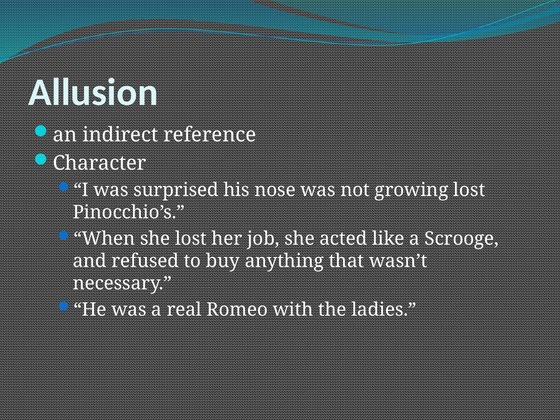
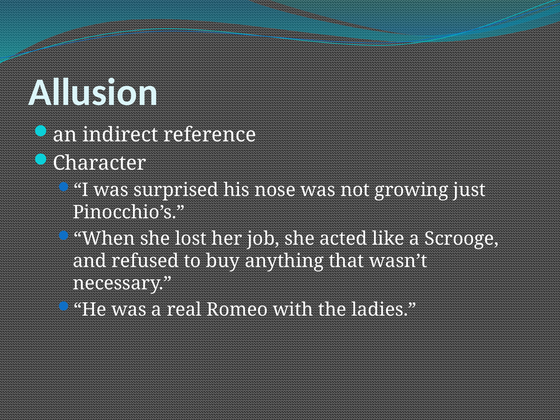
growing lost: lost -> just (469, 190)
